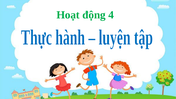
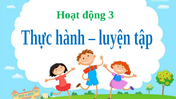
4: 4 -> 3 (111, 15)
